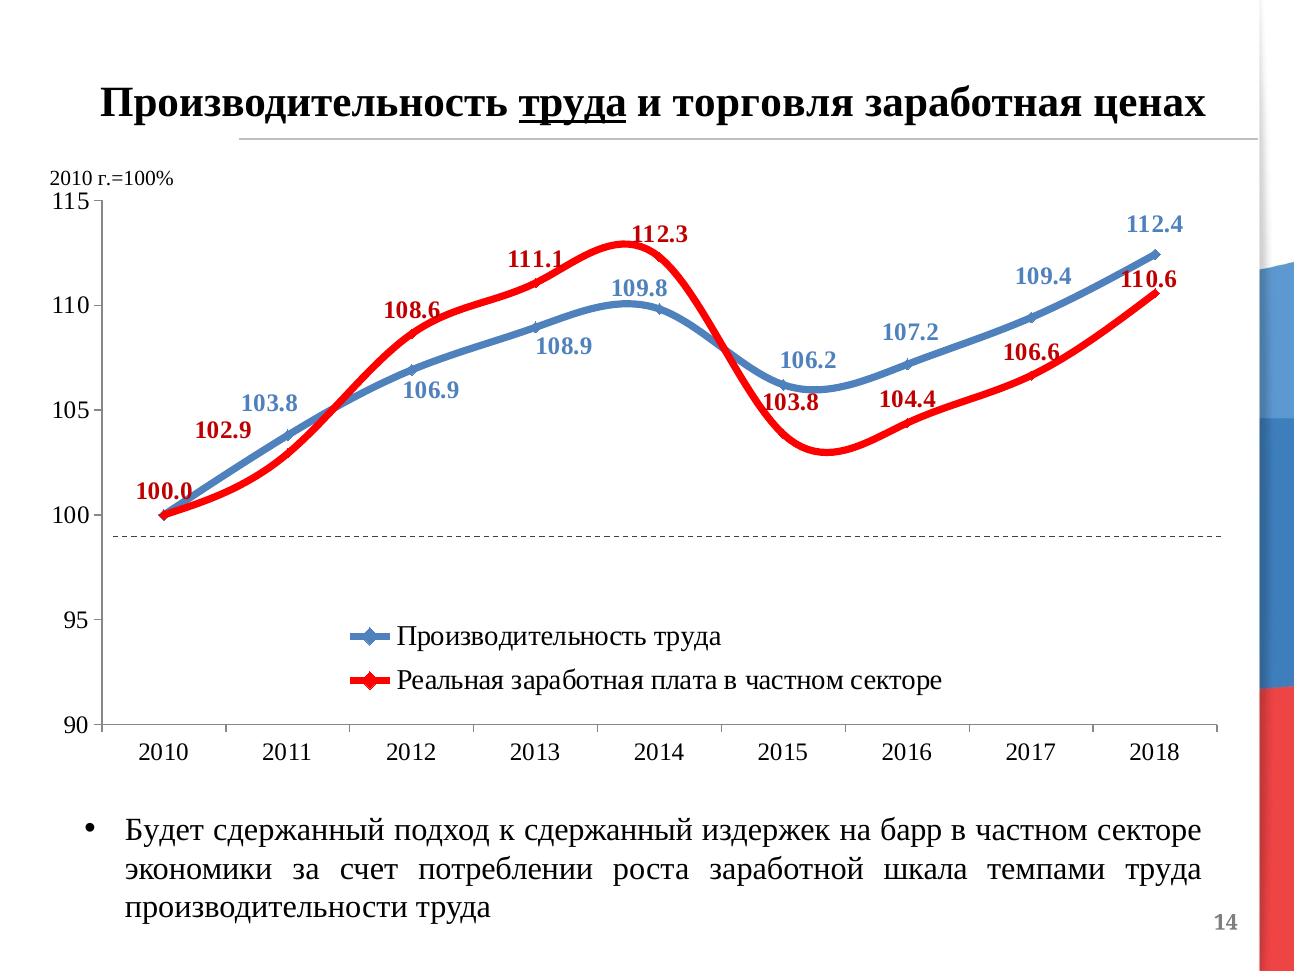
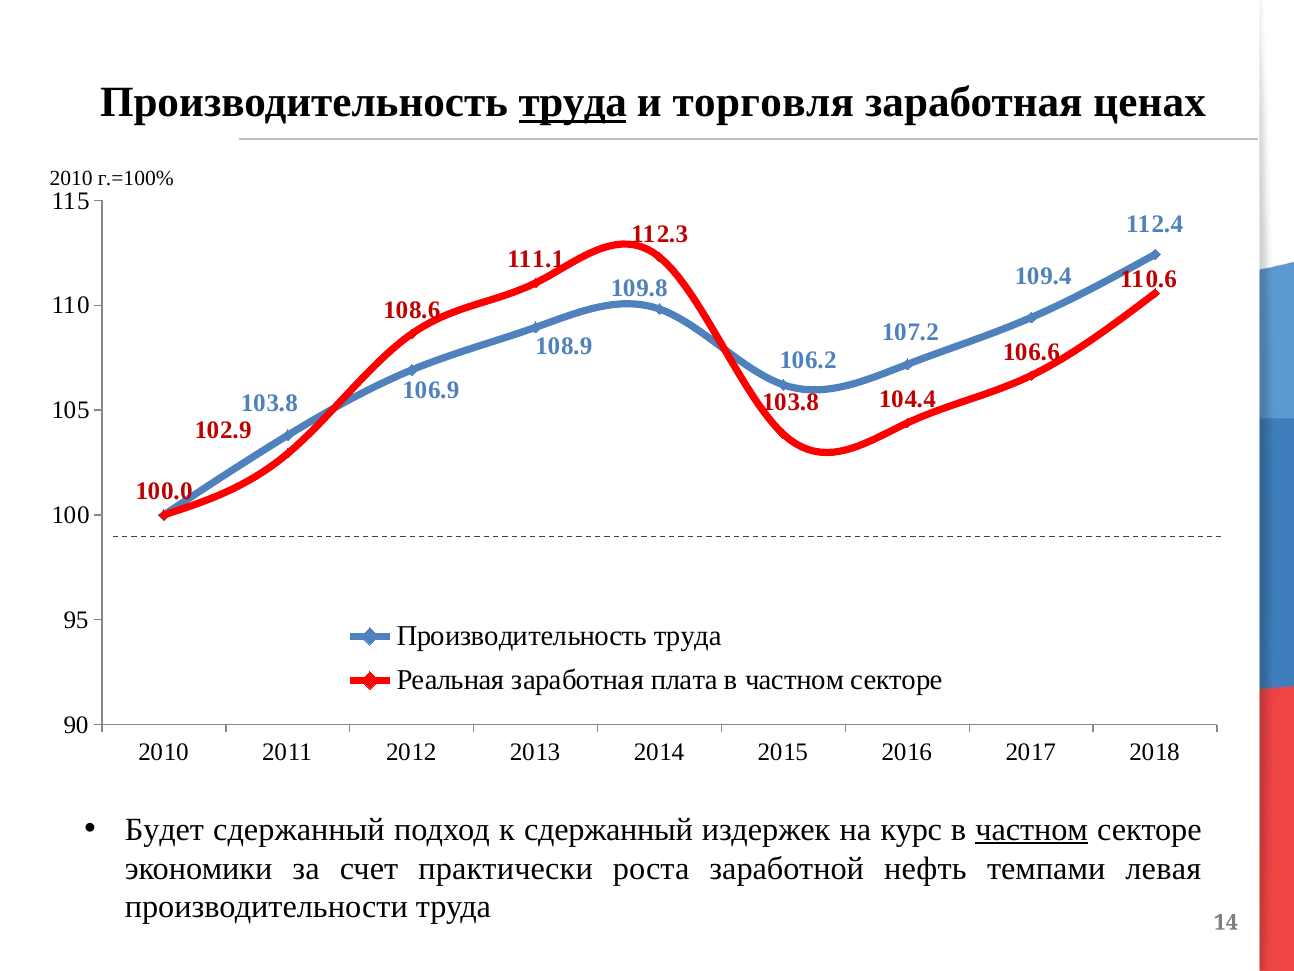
барр: барр -> курс (911, 829)
частном underline: none -> present (1032, 829)
потреблении: потреблении -> практически (506, 868)
шкала: шкала -> нефть (925, 868)
темпами труда: труда -> левая (1163, 868)
